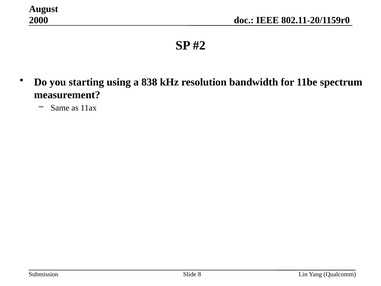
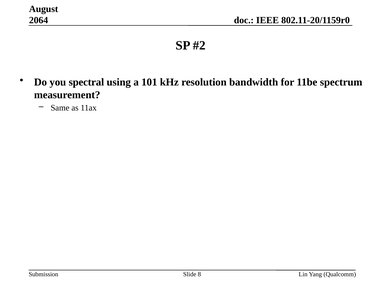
2000: 2000 -> 2064 (39, 20)
starting: starting -> spectral (86, 82)
838: 838 -> 101 (149, 82)
